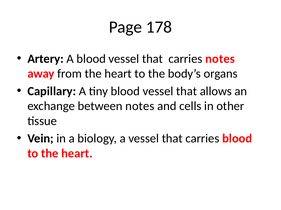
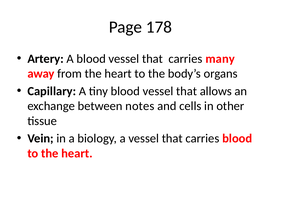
carries notes: notes -> many (220, 59)
